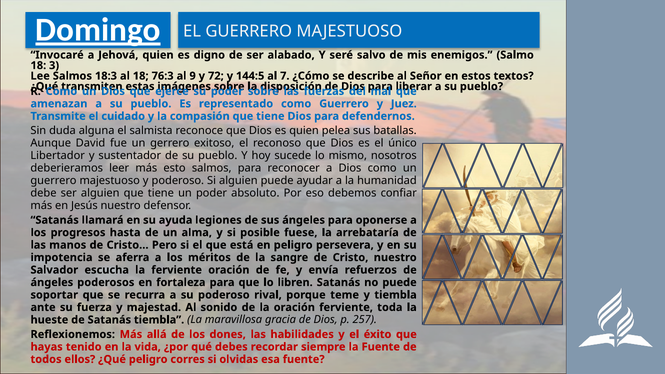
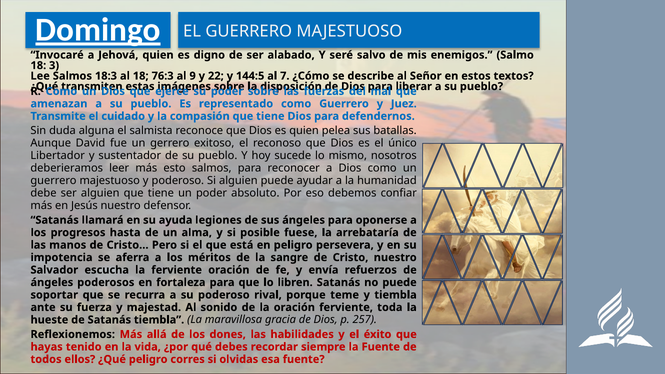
72: 72 -> 22 (216, 76)
